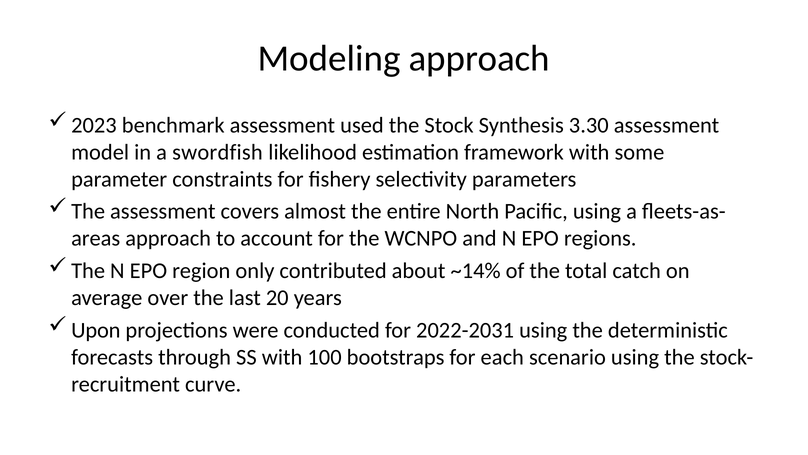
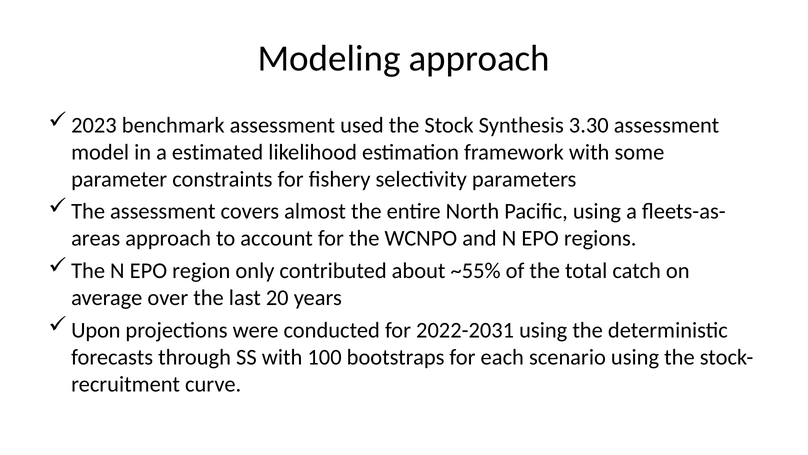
swordfish: swordfish -> estimated (218, 152)
~14%: ~14% -> ~55% (476, 271)
